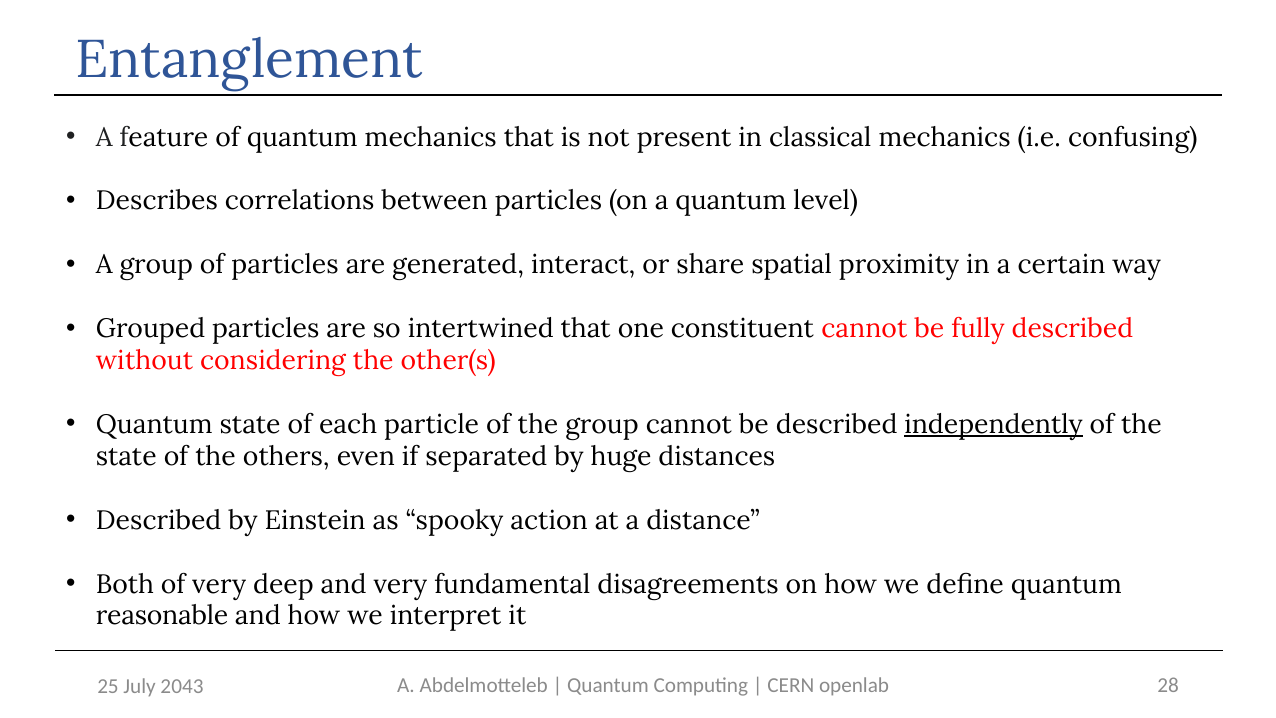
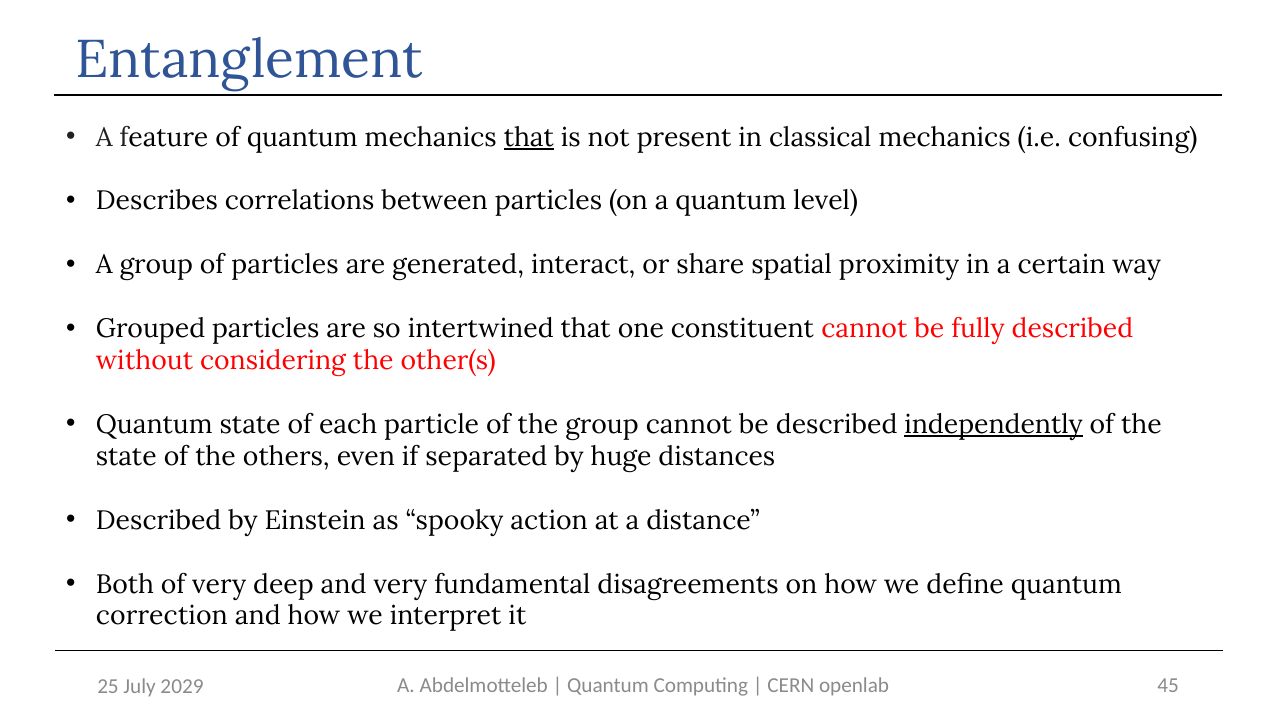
that underline: none -> present (529, 137)
reasonable: reasonable -> correction (162, 616)
28: 28 -> 45 (1168, 686)
2043: 2043 -> 2029 (182, 686)
